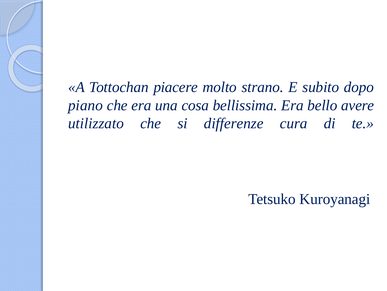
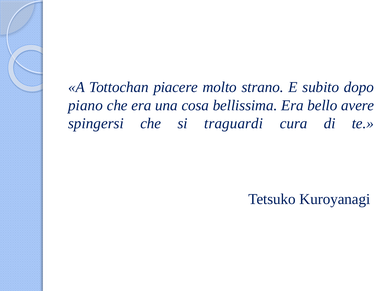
utilizzato: utilizzato -> spingersi (96, 123)
differenze: differenze -> traguardi (234, 123)
